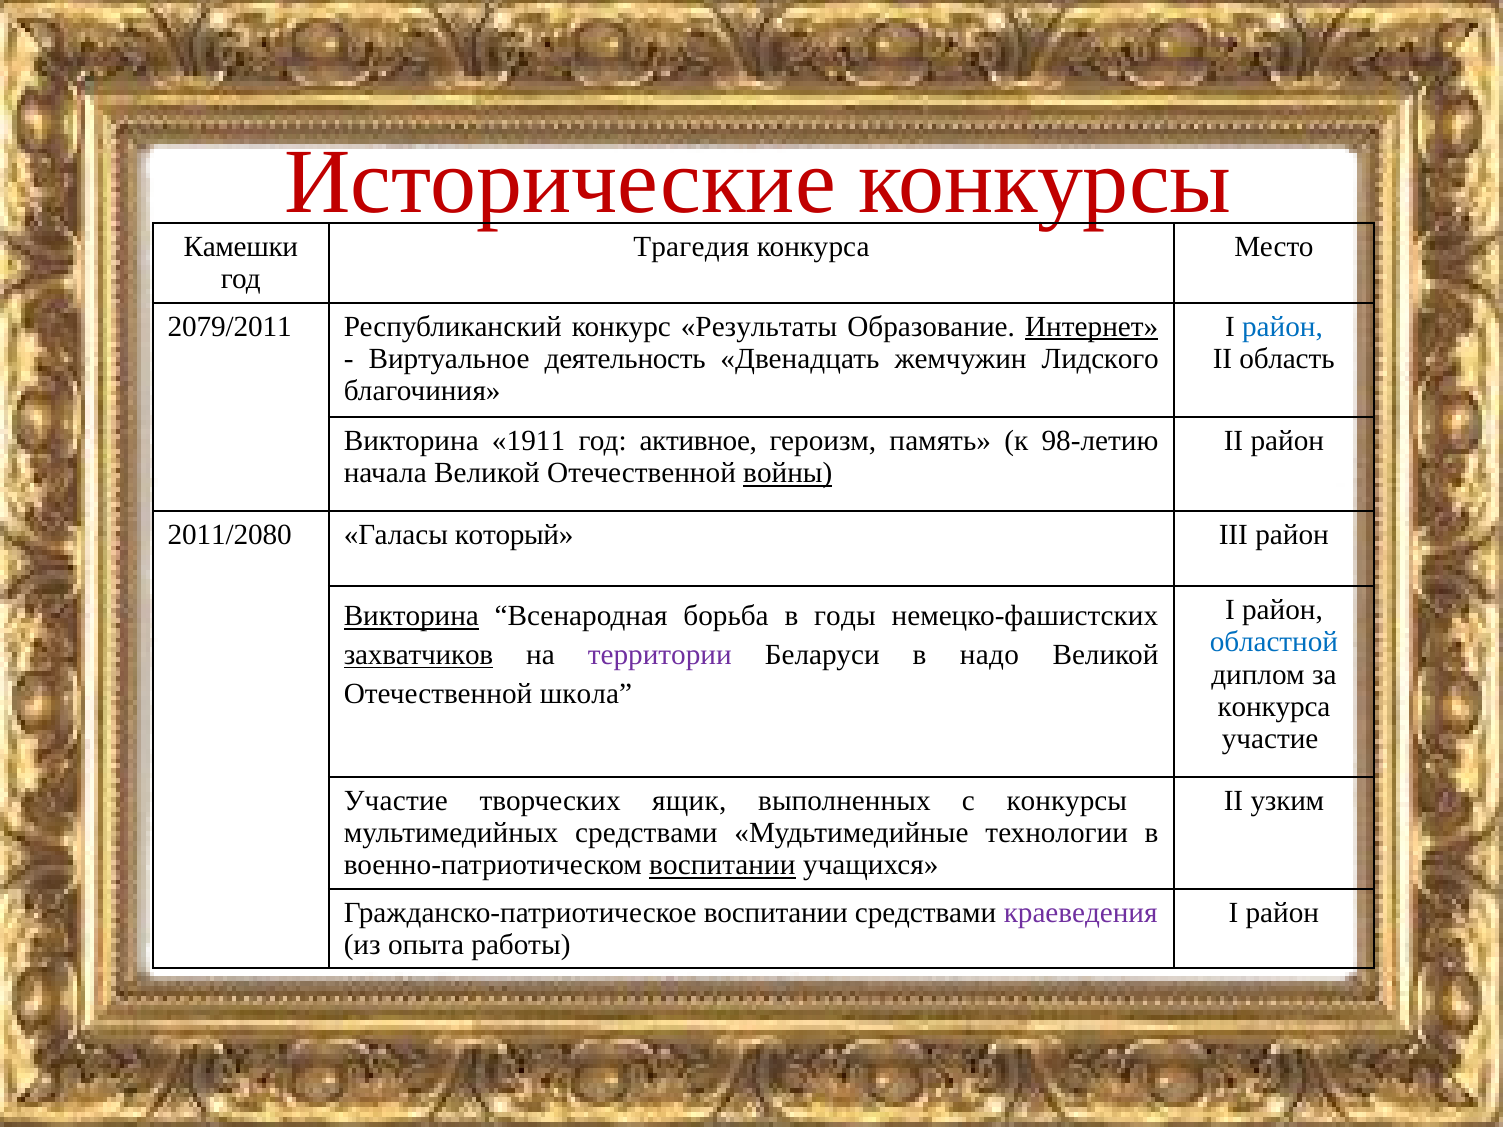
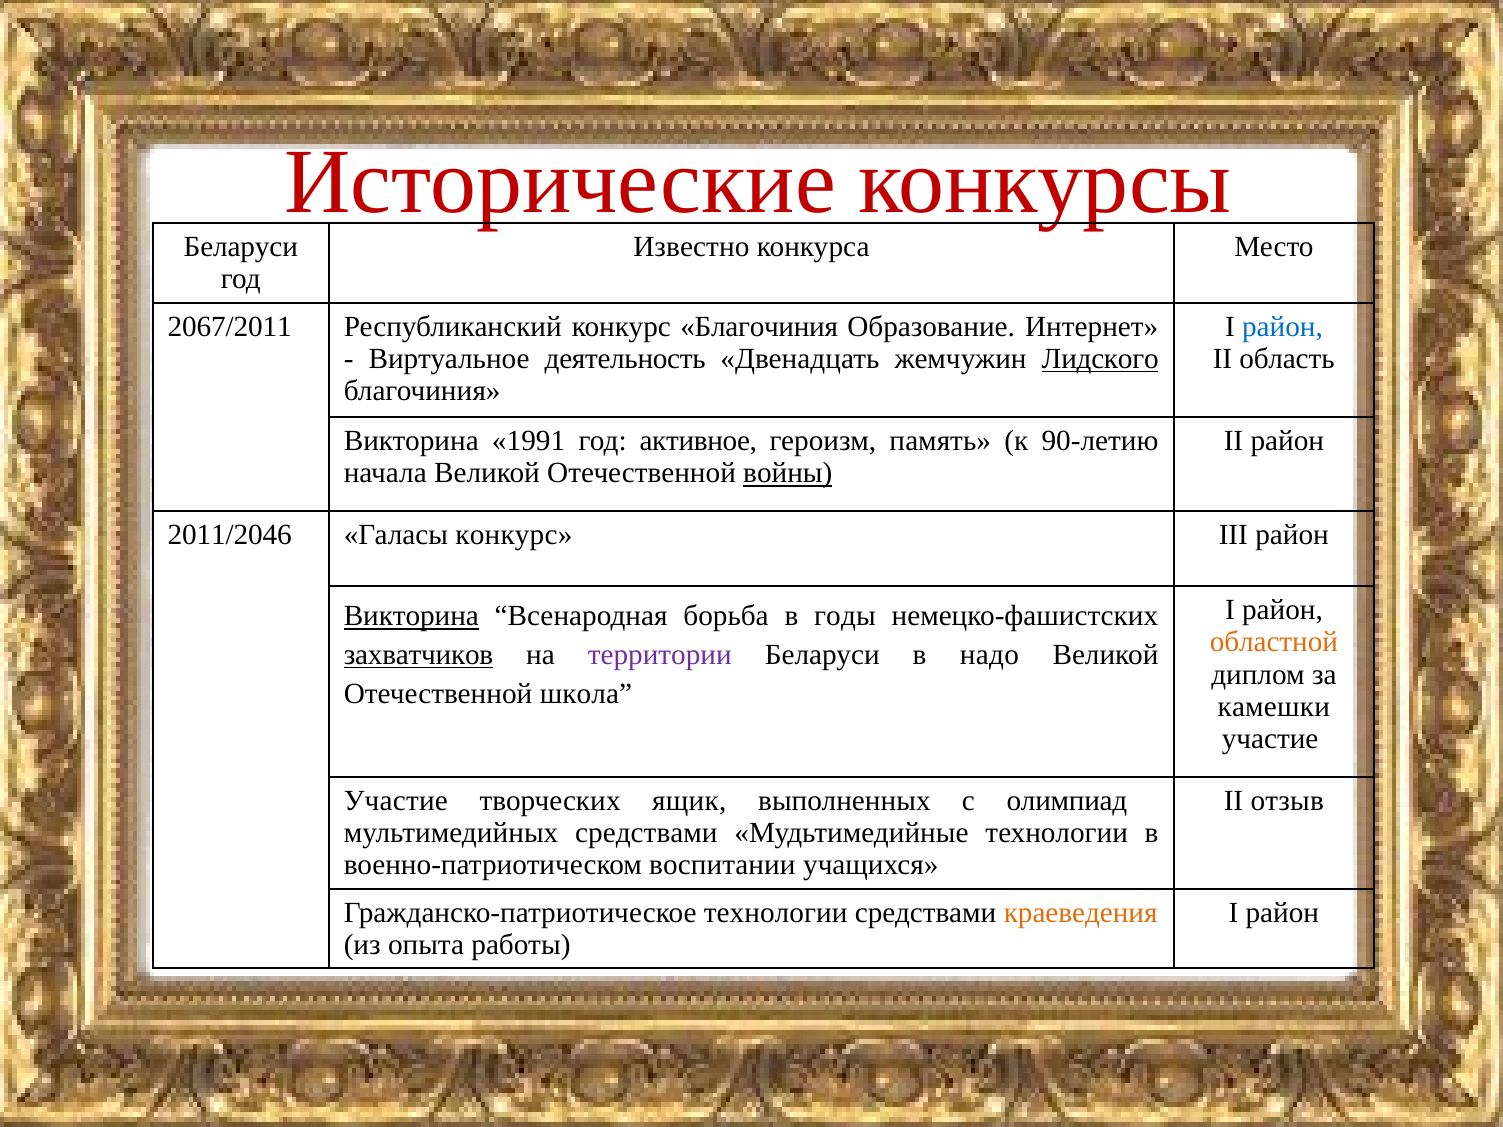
Камешки: Камешки -> Беларуси (241, 247)
Трагедия: Трагедия -> Известно (691, 247)
2079/2011: 2079/2011 -> 2067/2011 (230, 327)
конкурс Результаты: Результаты -> Благочиния (759, 327)
Интернет underline: present -> none (1092, 327)
Лидского underline: none -> present (1100, 359)
1911: 1911 -> 1991 (529, 441)
98-летию: 98-летию -> 90-летию (1100, 441)
2011/2080: 2011/2080 -> 2011/2046 (230, 535)
Галасы который: который -> конкурс (514, 535)
областной colour: blue -> orange (1274, 642)
конкурса: конкурса -> камешки (1274, 707)
с конкурсы: конкурсы -> олимпиад (1067, 801)
узким: узким -> отзыв (1287, 801)
воспитании underline: present -> none (722, 865)
Гражданско-патриотическое воспитании: воспитании -> технологии (776, 913)
краеведения colour: purple -> orange (1081, 913)
